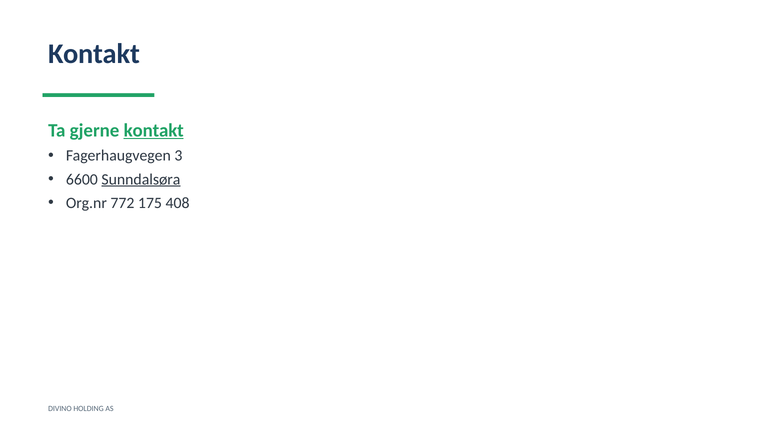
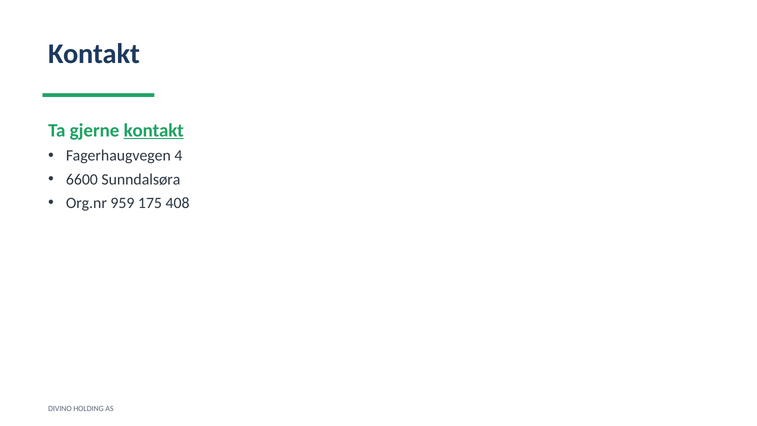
3: 3 -> 4 (178, 156)
Sunndalsøra underline: present -> none (141, 179)
772: 772 -> 959 (122, 203)
